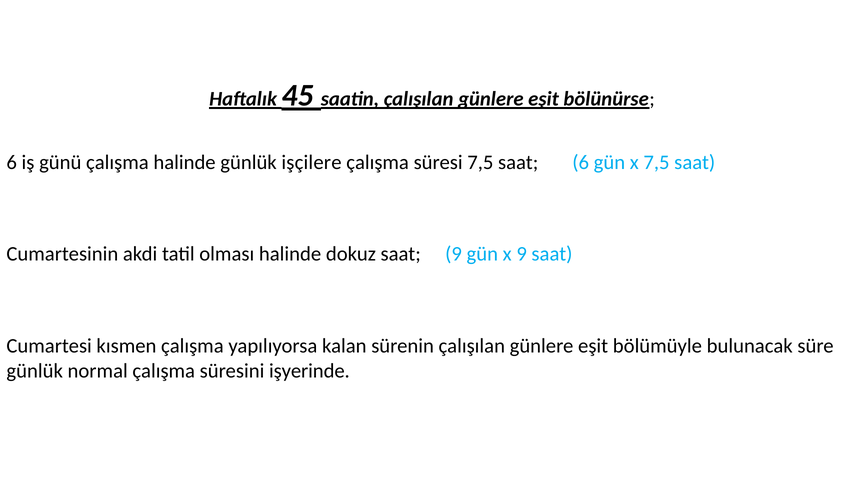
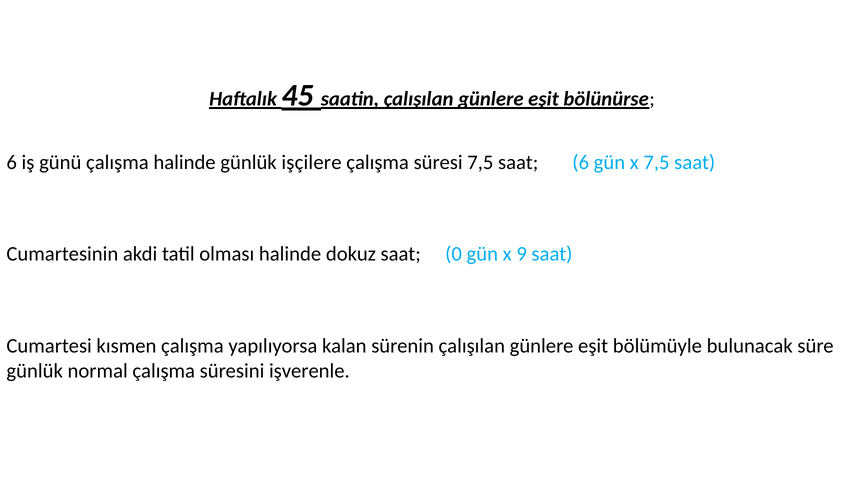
saat 9: 9 -> 0 (454, 254)
işyerinde: işyerinde -> işverenle (309, 371)
